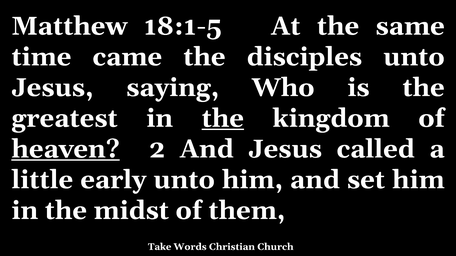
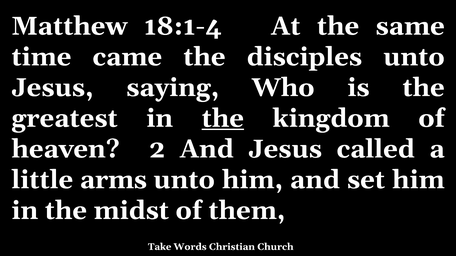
18:1-5: 18:1-5 -> 18:1-4 (183, 26)
heaven underline: present -> none (66, 149)
early: early -> arms (113, 180)
